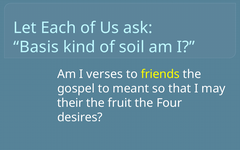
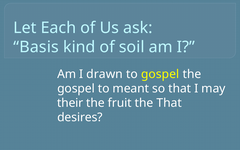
verses: verses -> drawn (105, 74)
to friends: friends -> gospel (160, 74)
the Four: Four -> That (169, 103)
